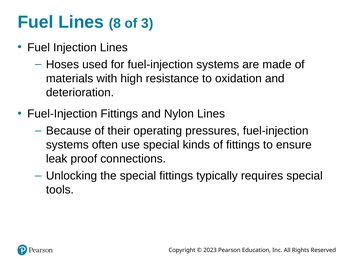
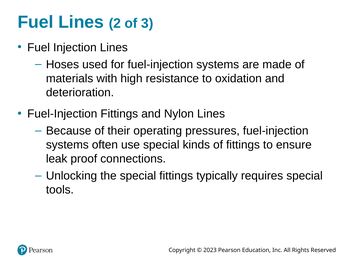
8: 8 -> 2 (115, 23)
